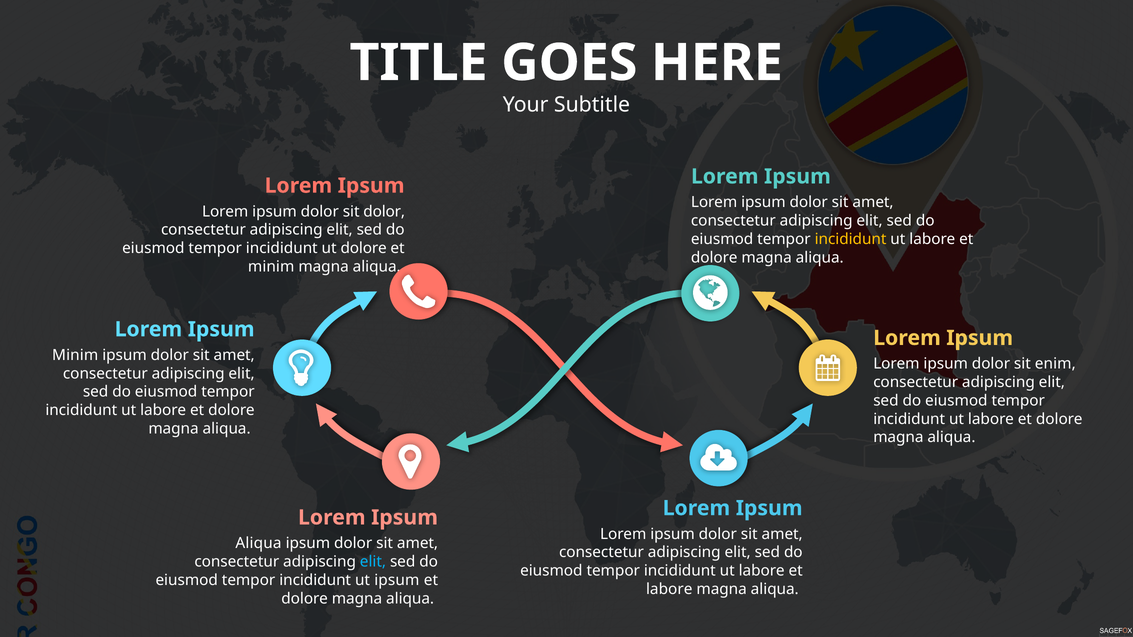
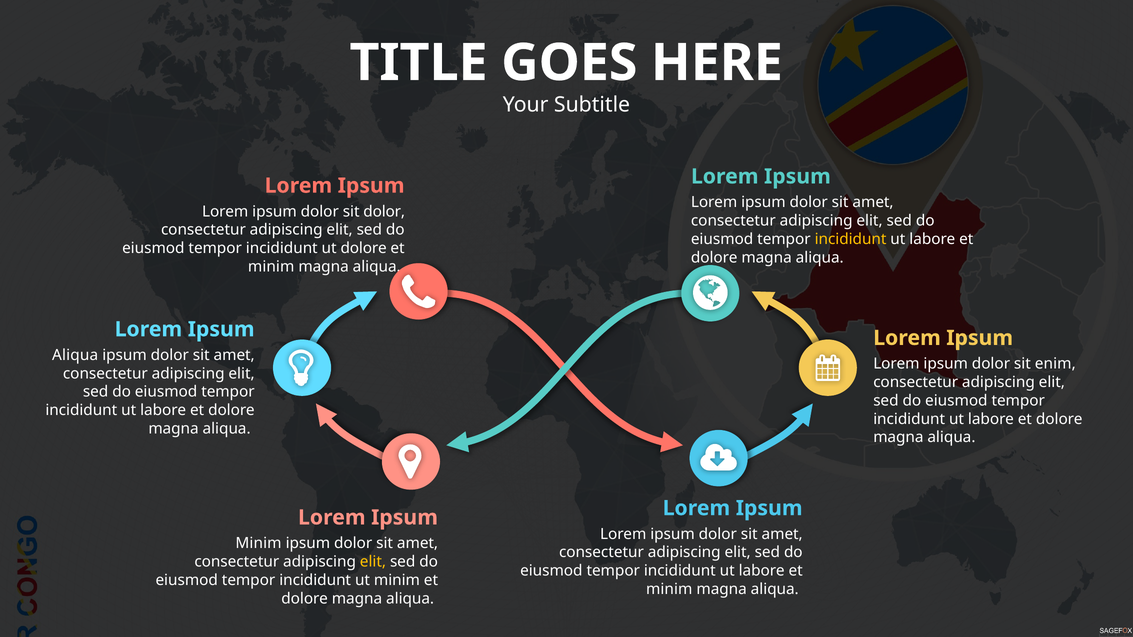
Minim: Minim -> Aliqua (75, 355)
Aliqua: Aliqua -> Minim (259, 544)
elit colour: light blue -> yellow (373, 562)
ut ipsum: ipsum -> minim (397, 580)
labore: labore -> minim (669, 590)
